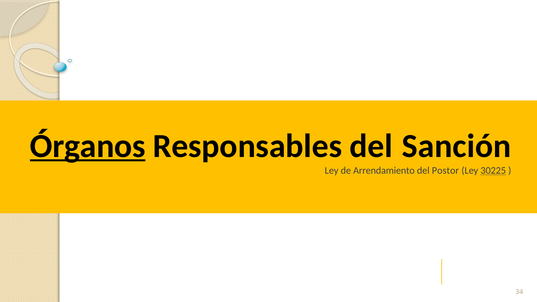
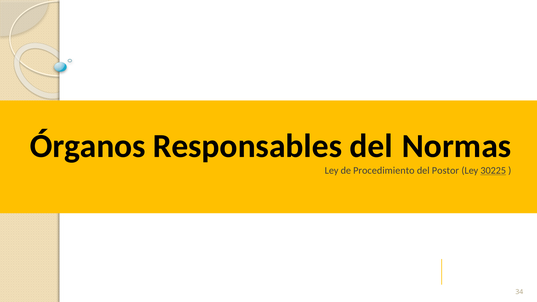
Órganos underline: present -> none (88, 146)
Sanción: Sanción -> Normas (457, 146)
Arrendamiento: Arrendamiento -> Procedimiento (384, 171)
